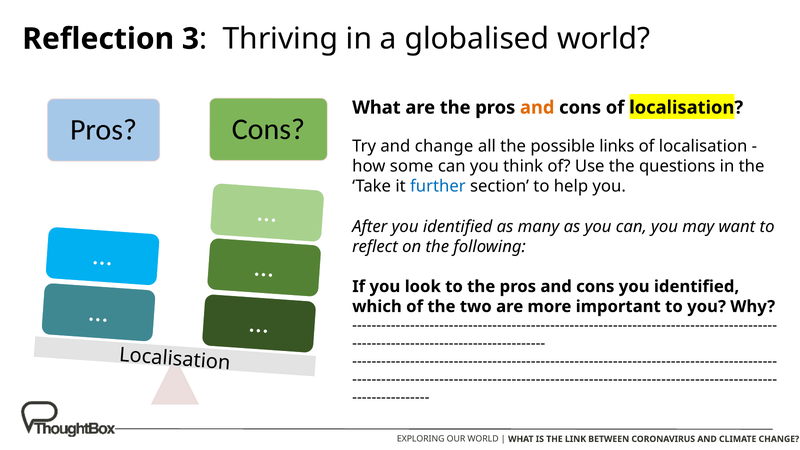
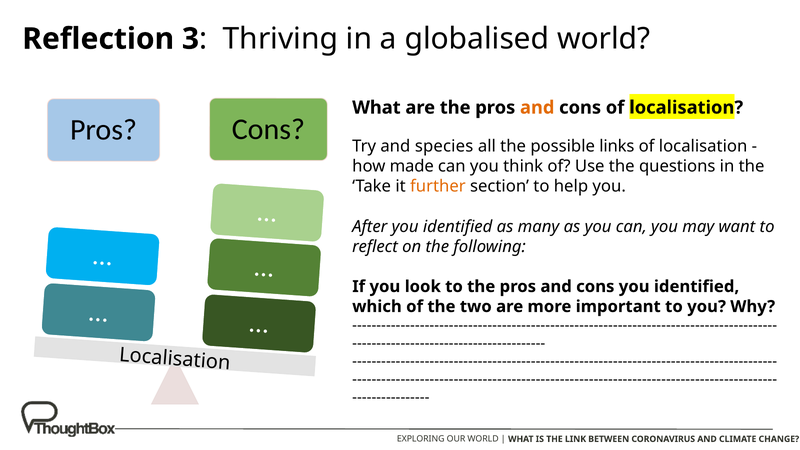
and change: change -> species (444, 146)
some: some -> made (412, 166)
further colour: blue -> orange (438, 186)
